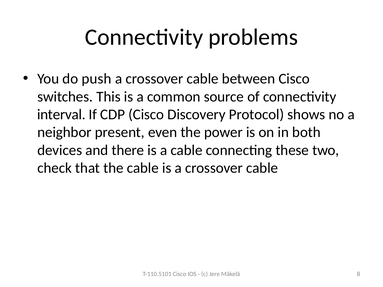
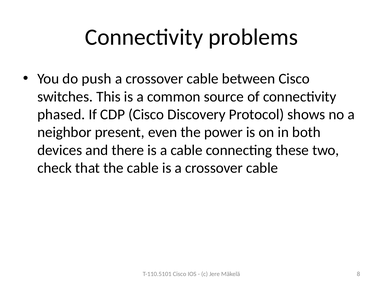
interval: interval -> phased (61, 115)
